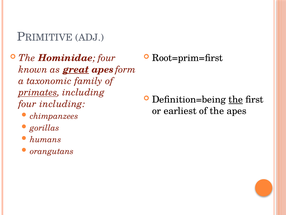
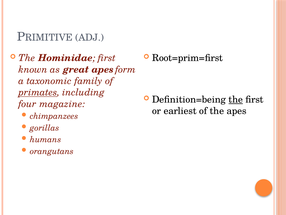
Hominidae four: four -> first (107, 58)
great underline: present -> none (76, 69)
four including: including -> magazine (62, 104)
